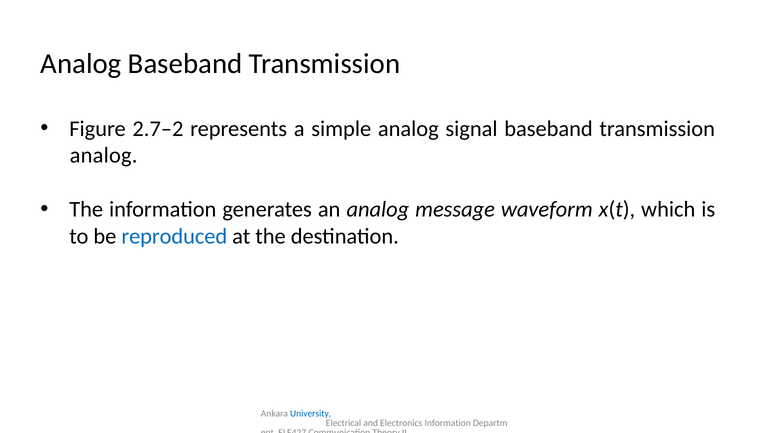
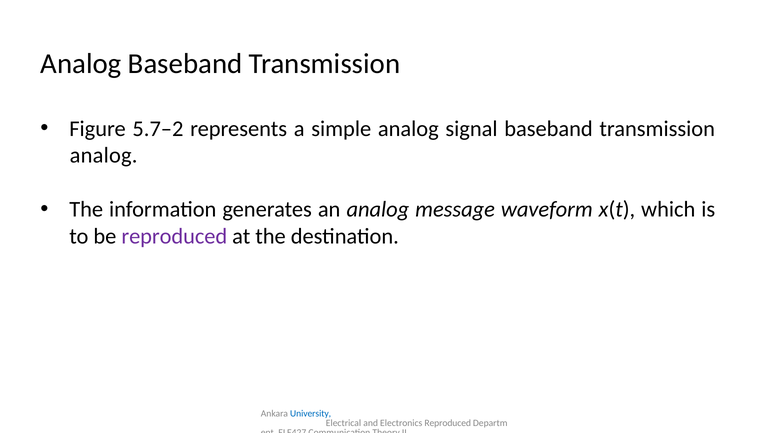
2.7–2: 2.7–2 -> 5.7–2 (158, 129)
reproduced colour: blue -> purple (174, 237)
Electronics Information: Information -> Reproduced (448, 423)
